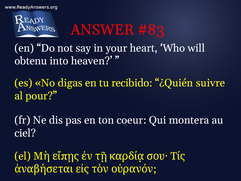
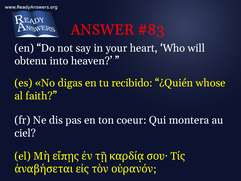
suivre: suivre -> whose (211, 83)
pour: pour -> faith (41, 96)
